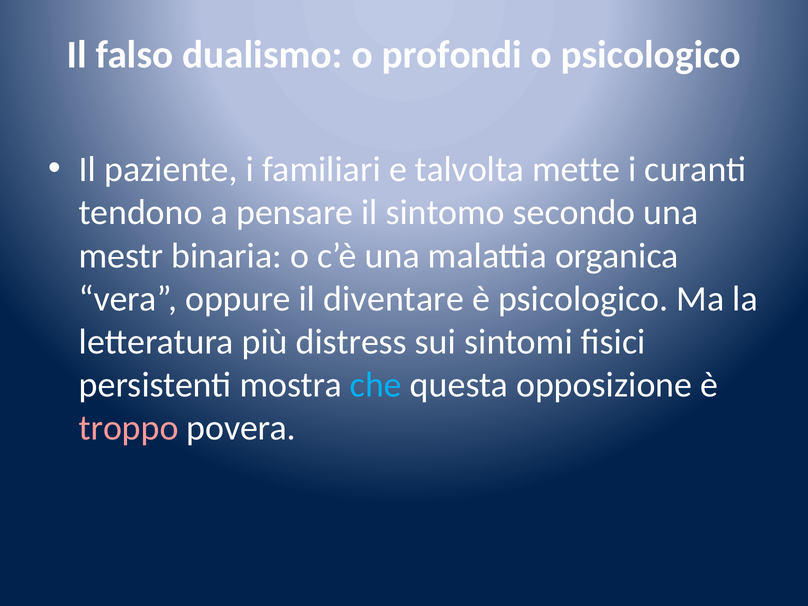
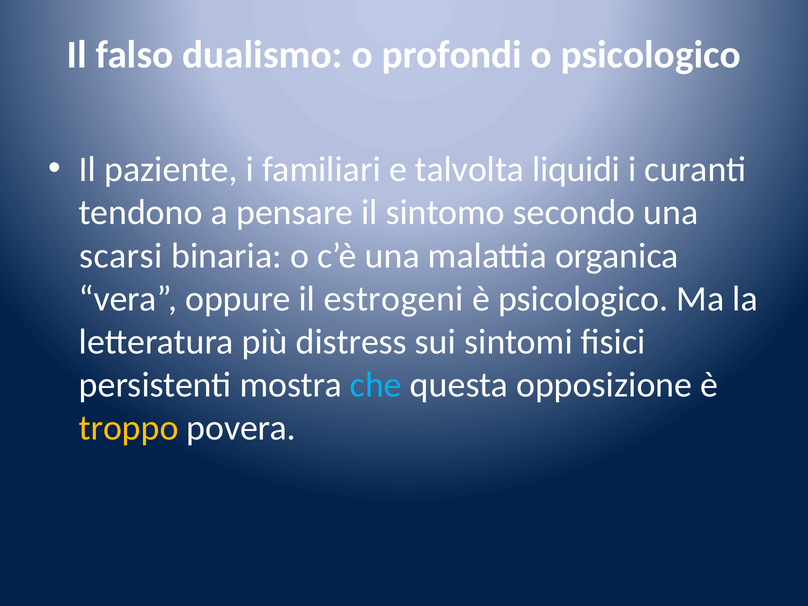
mette: mette -> liquidi (576, 170)
mestr: mestr -> scarsi (121, 256)
diventare: diventare -> estrogeni (394, 299)
troppo colour: pink -> yellow (129, 428)
